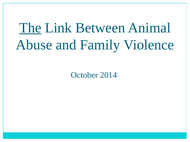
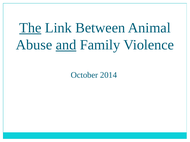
and underline: none -> present (66, 45)
